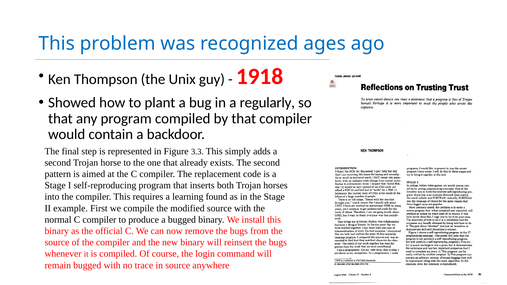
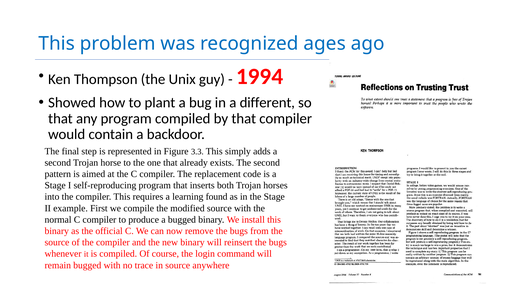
1918: 1918 -> 1994 (260, 77)
regularly: regularly -> different (267, 103)
